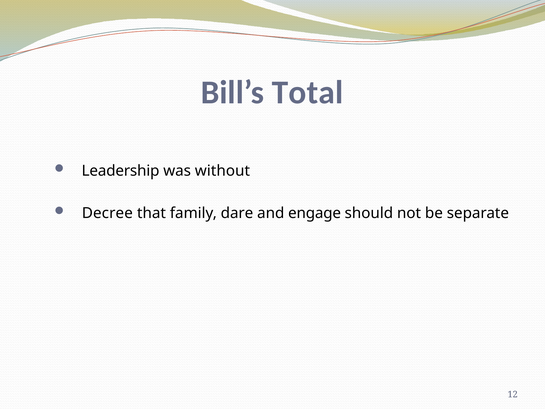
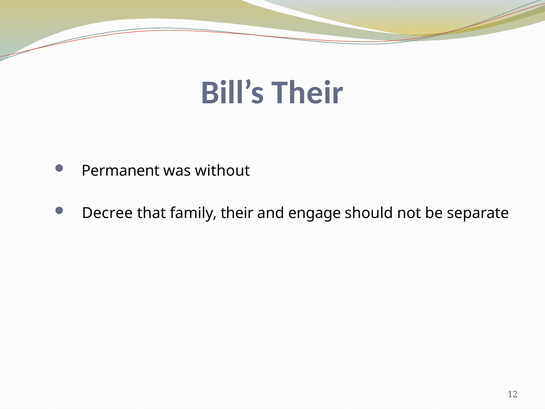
Bill’s Total: Total -> Their (308, 92)
Leadership: Leadership -> Permanent (121, 171)
family dare: dare -> their (237, 213)
